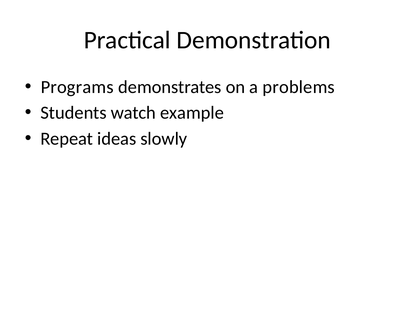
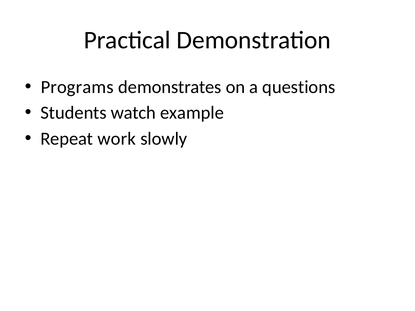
problems: problems -> questions (299, 87)
ideas: ideas -> work (117, 139)
